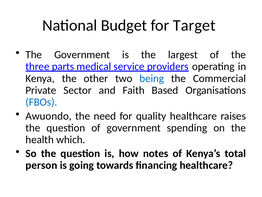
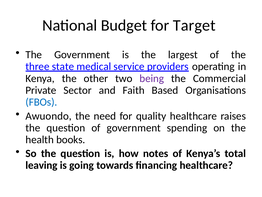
parts: parts -> state (63, 66)
being colour: blue -> purple (152, 78)
which: which -> books (71, 139)
person: person -> leaving (41, 165)
